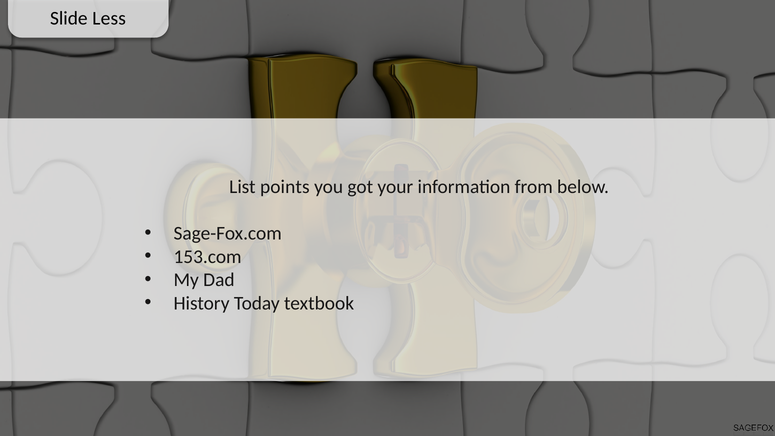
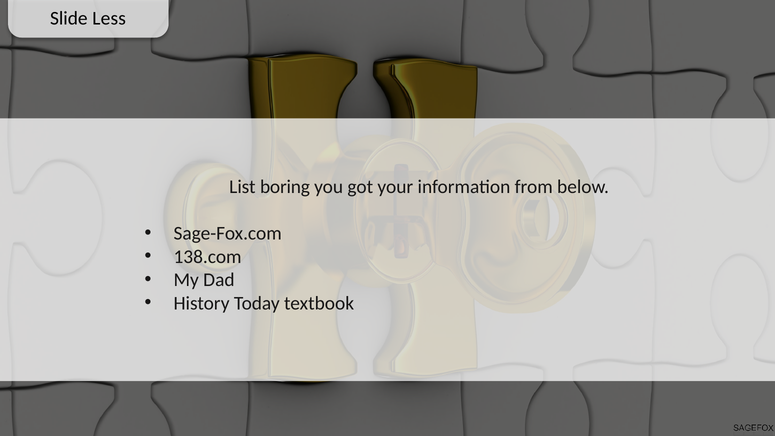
points: points -> boring (285, 187)
153.com: 153.com -> 138.com (208, 257)
